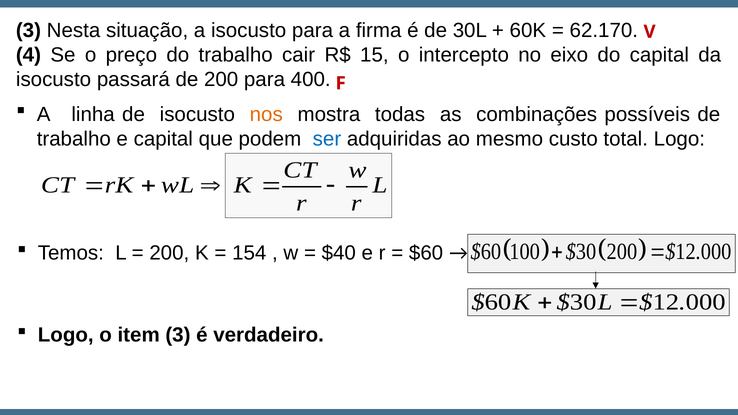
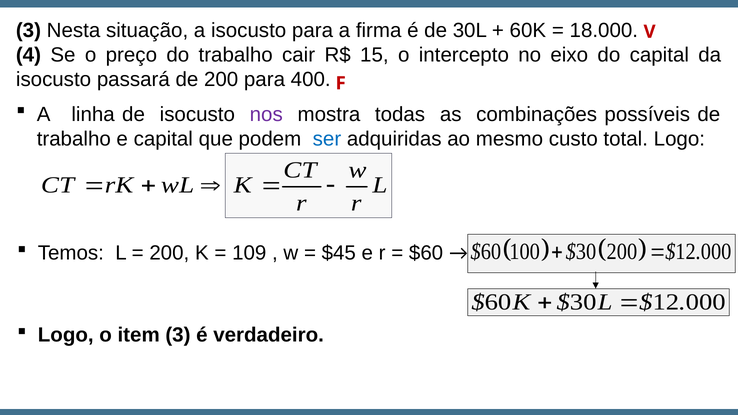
62.170: 62.170 -> 18.000 (604, 30)
nos colour: orange -> purple (266, 114)
154: 154 -> 109 (249, 253)
$40: $40 -> $45 (339, 253)
